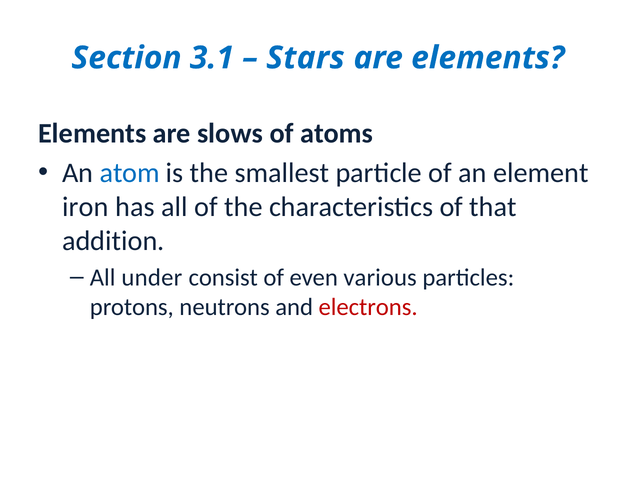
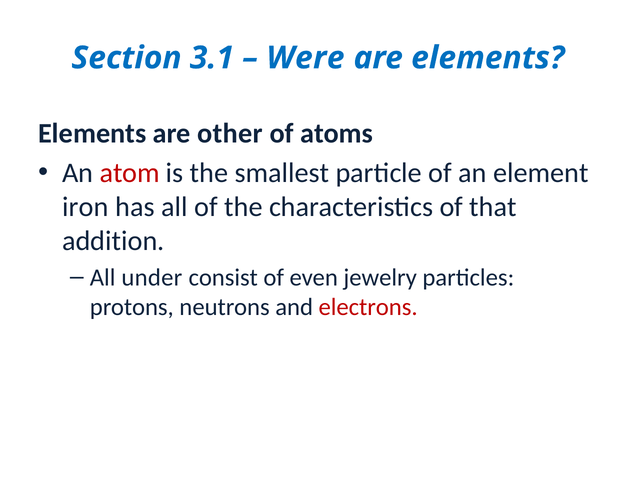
Stars: Stars -> Were (305, 58)
slows: slows -> other (230, 133)
atom colour: blue -> red (130, 173)
various: various -> jewelry (380, 277)
